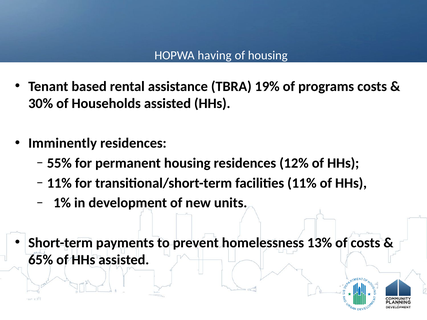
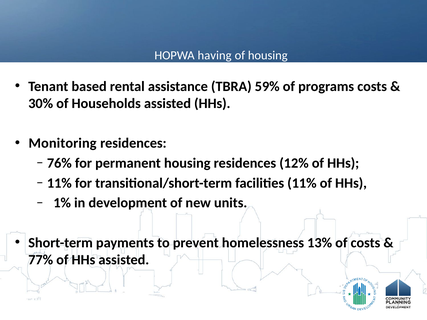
19%: 19% -> 59% (267, 86)
Imminently: Imminently -> Monitoring (63, 143)
55%: 55% -> 76% (59, 163)
65%: 65% -> 77% (41, 260)
